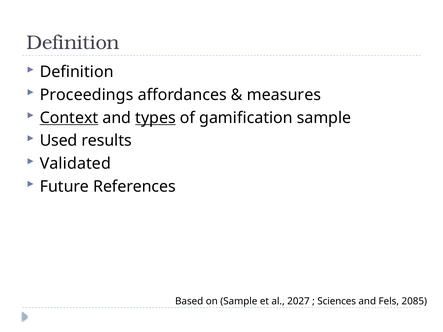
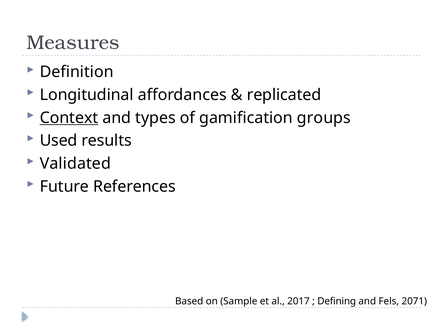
Definition: Definition -> Measures (73, 43)
Proceedings: Proceedings -> Longitudinal (87, 95)
measures: measures -> replicated (284, 95)
types underline: present -> none (155, 118)
gamification sample: sample -> groups (324, 118)
2027: 2027 -> 2017 (298, 302)
Sciences: Sciences -> Defining (337, 302)
2085: 2085 -> 2071 (414, 302)
